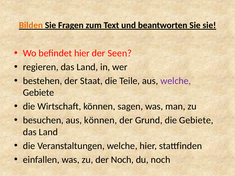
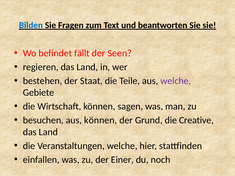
Bilden colour: orange -> blue (31, 25)
befindet hier: hier -> fällt (82, 53)
die Gebiete: Gebiete -> Creative (196, 120)
der Noch: Noch -> Einer (122, 160)
